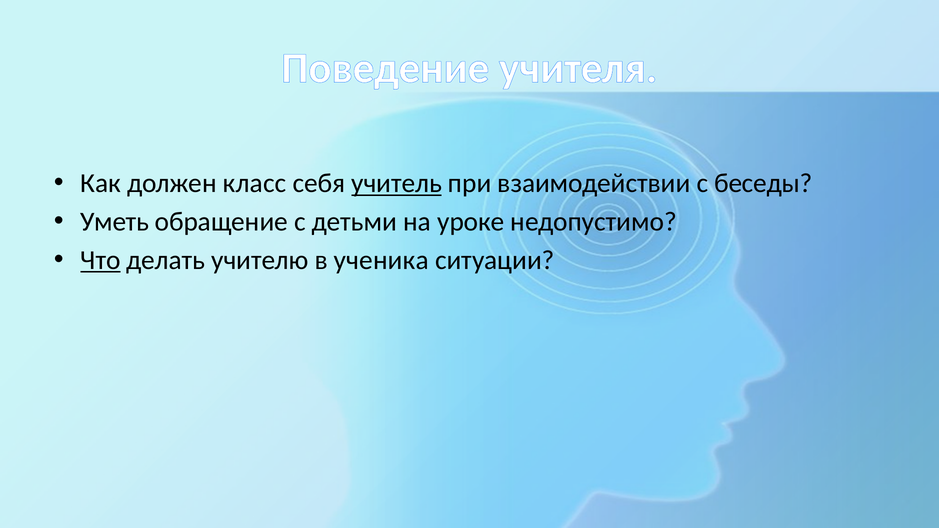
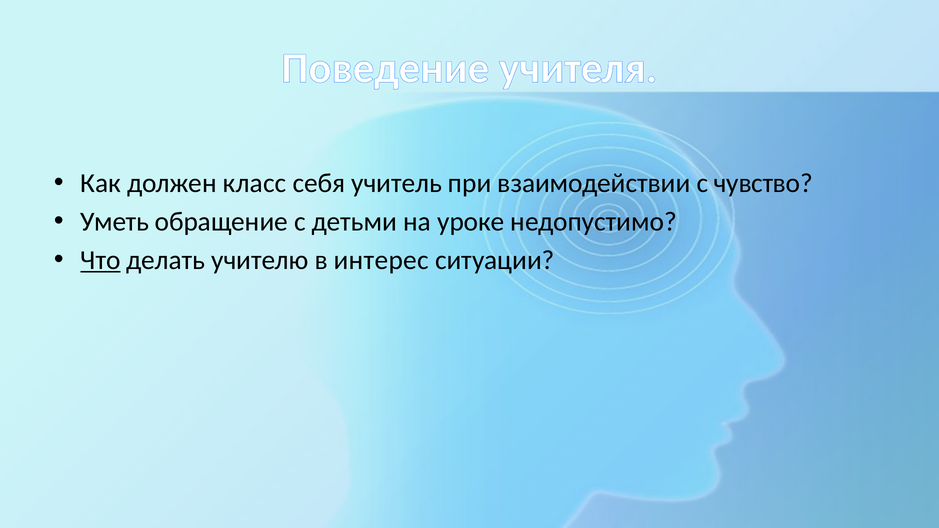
учитель underline: present -> none (397, 183)
беседы: беседы -> чувство (763, 183)
ученика: ученика -> интерес (381, 260)
